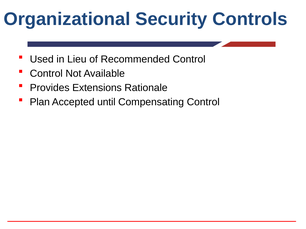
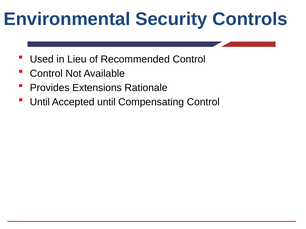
Organizational: Organizational -> Environmental (67, 19)
Plan: Plan -> Until (40, 102)
